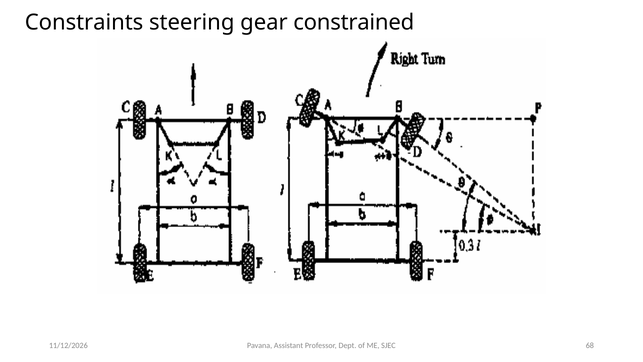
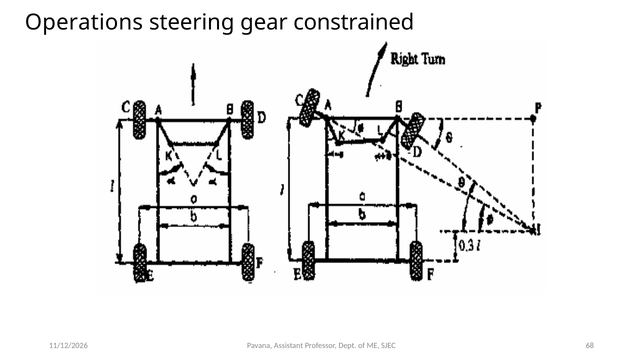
Constraints: Constraints -> Operations (84, 22)
